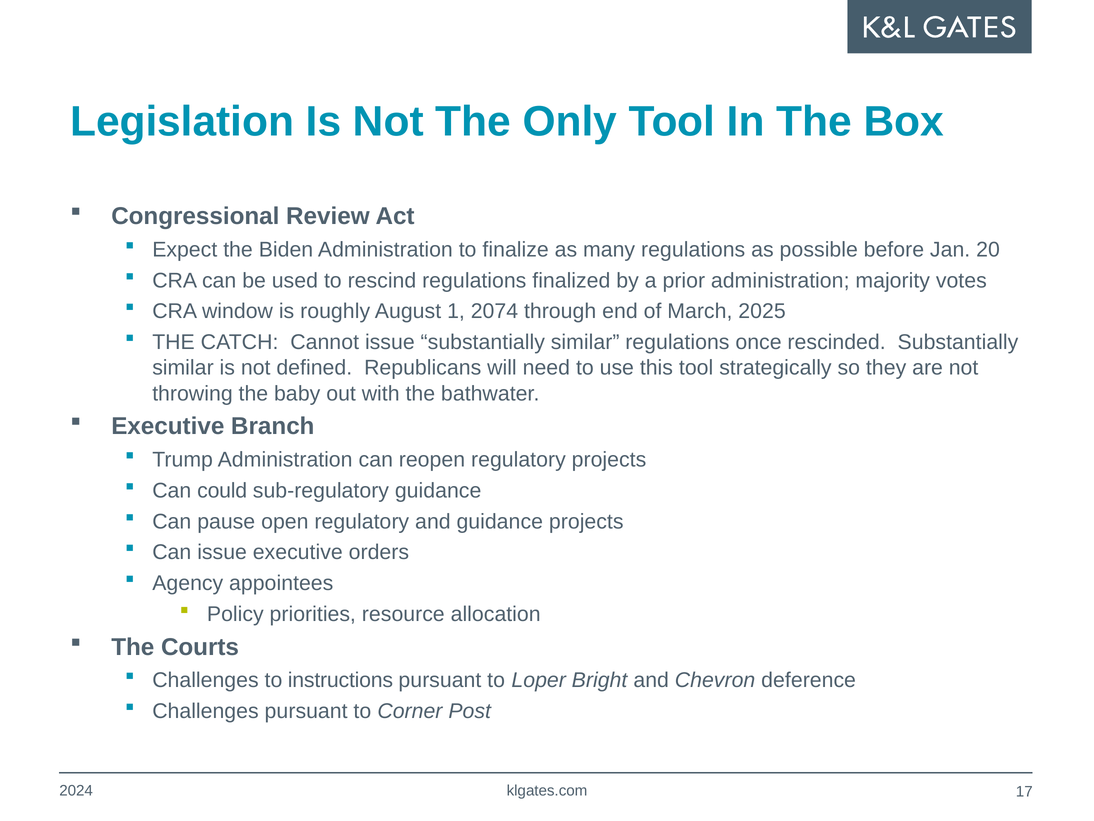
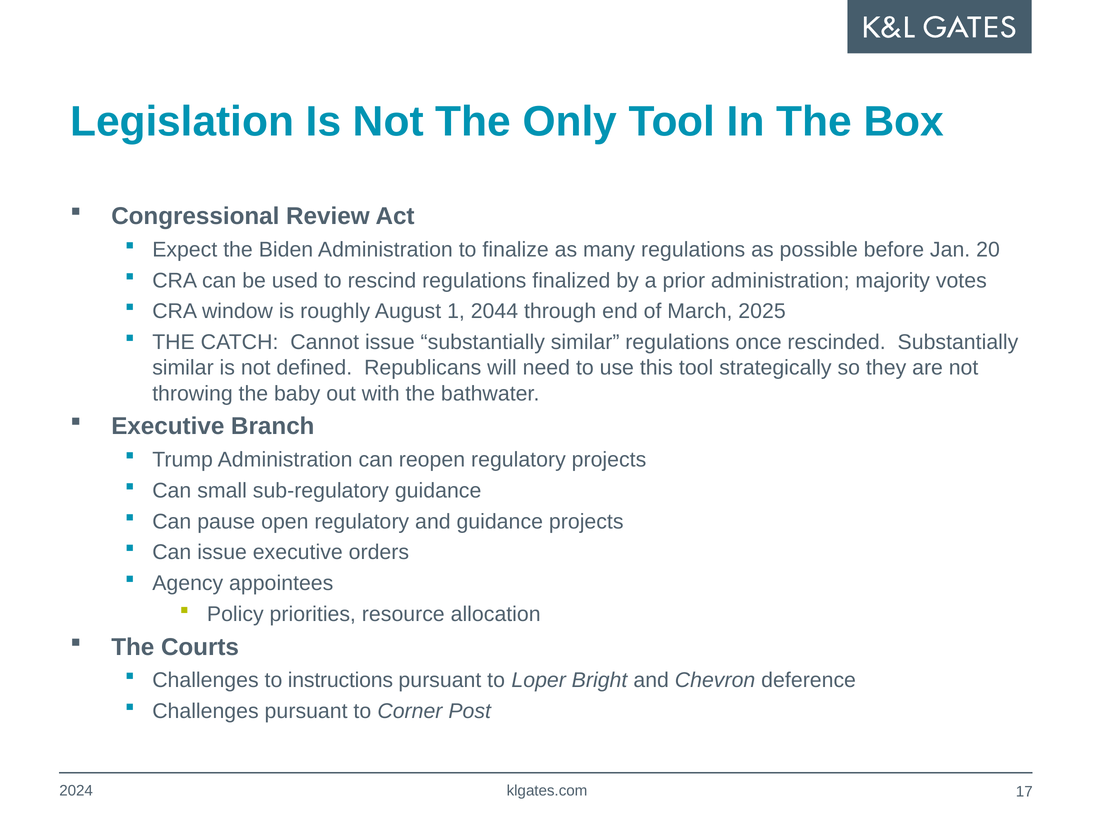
2074: 2074 -> 2044 (494, 311)
could: could -> small (222, 490)
